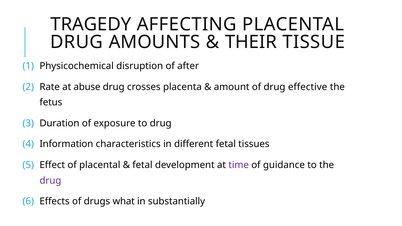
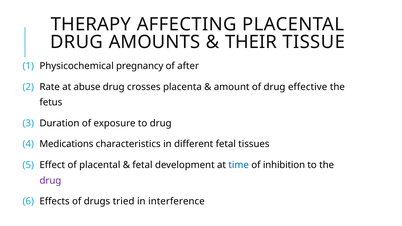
TRAGEDY: TRAGEDY -> THERAPY (91, 24)
disruption: disruption -> pregnancy (140, 66)
Information: Information -> Medications (66, 144)
time colour: purple -> blue (239, 165)
guidance: guidance -> inhibition (284, 165)
what: what -> tried (124, 201)
substantially: substantially -> interference (176, 201)
